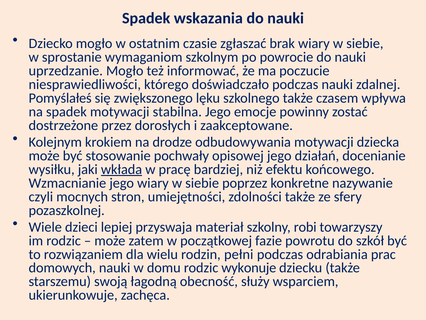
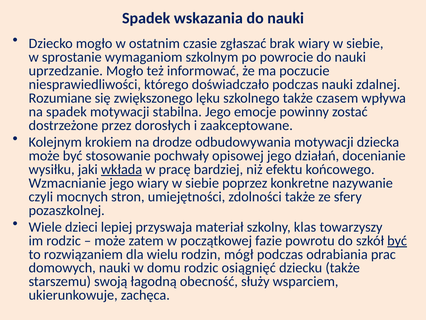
Pomyślałeś: Pomyślałeś -> Rozumiane (60, 98)
robi: robi -> klas (305, 227)
być underline: none -> present (397, 240)
pełni: pełni -> mógł (239, 254)
wykonuje: wykonuje -> osiągnięć (249, 268)
